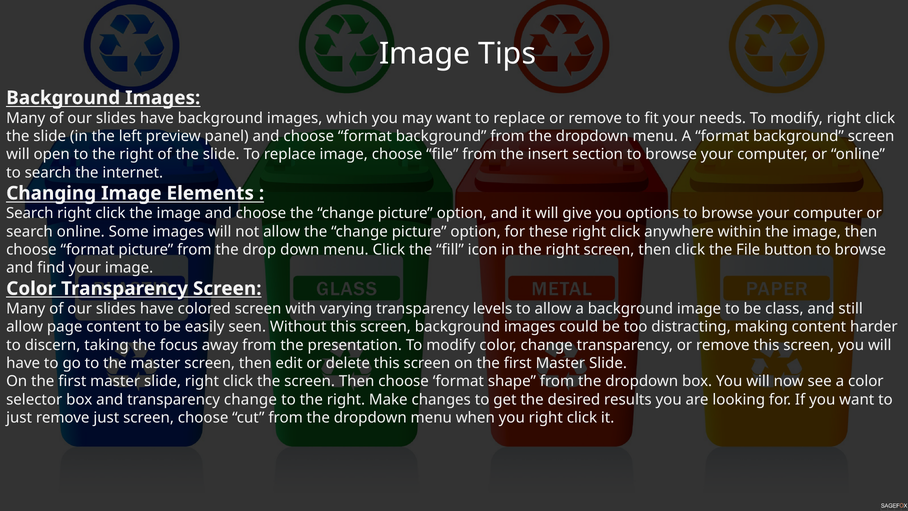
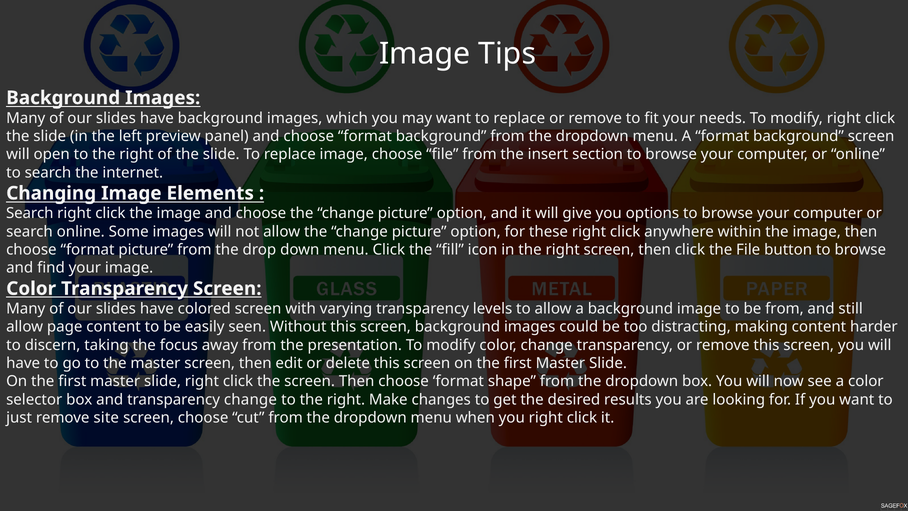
be class: class -> from (784, 309)
remove just: just -> site (106, 418)
